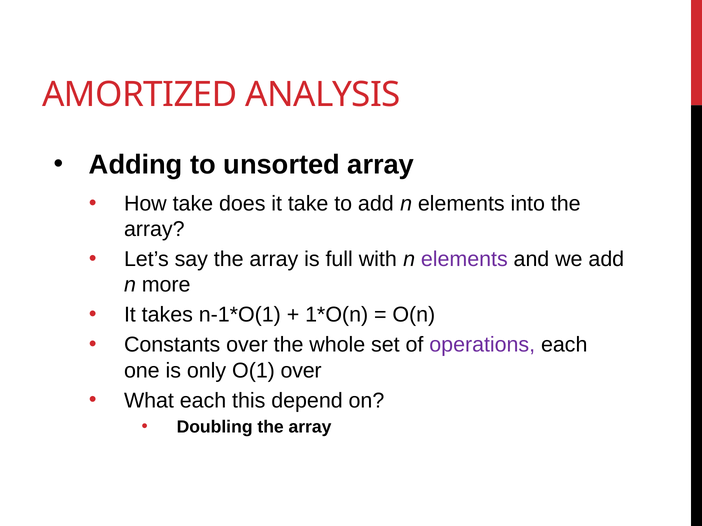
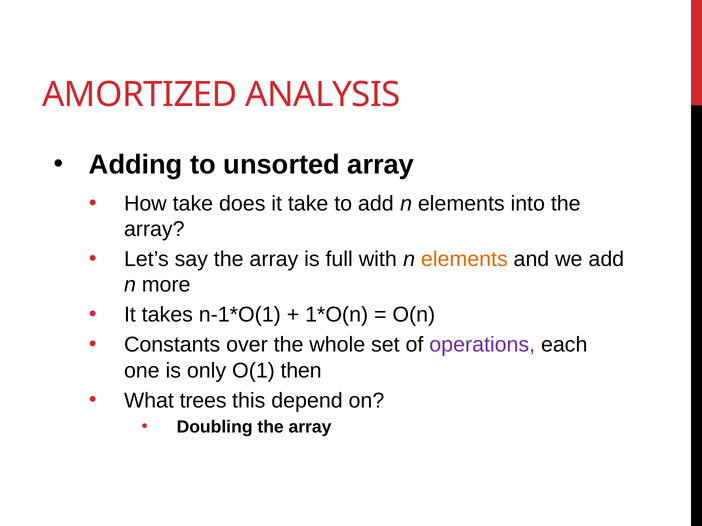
elements colour: purple -> orange (464, 259)
O(1 over: over -> then (301, 371)
What each: each -> trees (203, 401)
